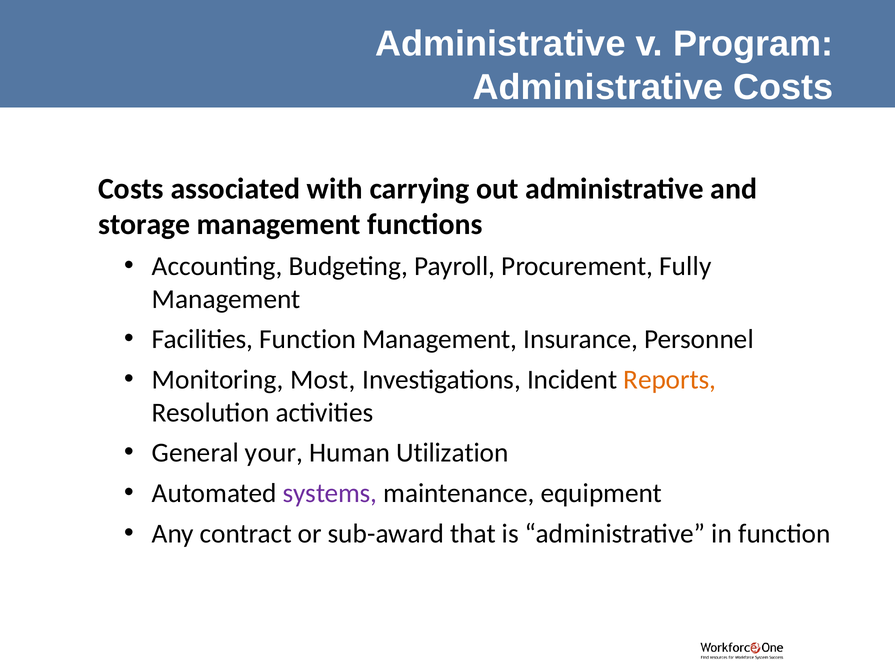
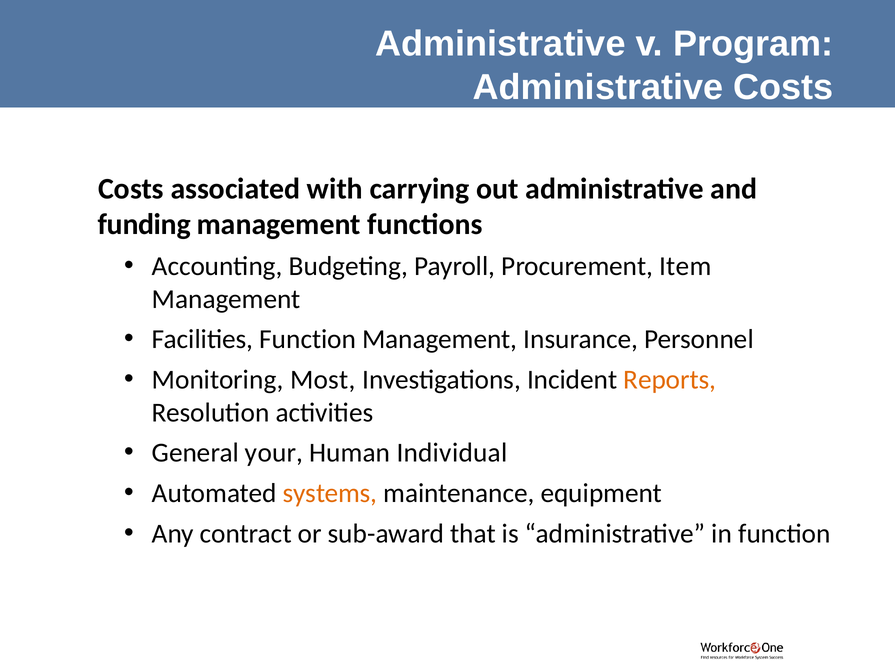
storage: storage -> funding (144, 224)
Fully: Fully -> Item (685, 266)
Utilization: Utilization -> Individual (452, 452)
systems colour: purple -> orange (330, 493)
